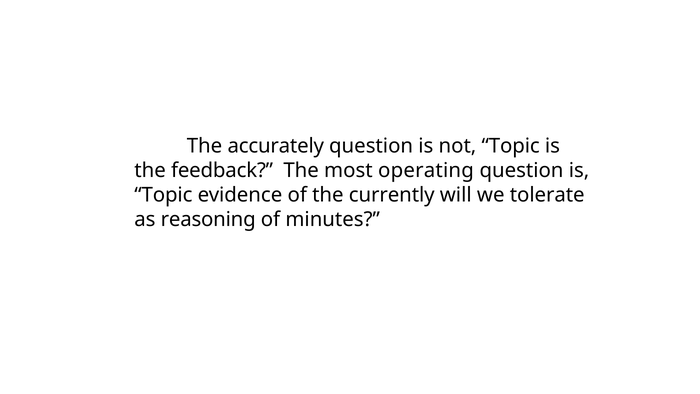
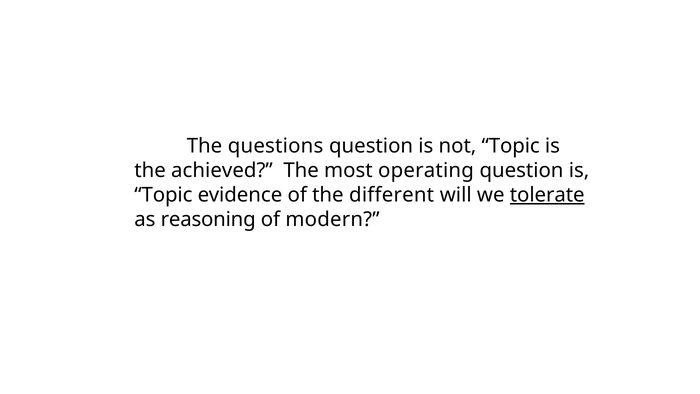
accurately: accurately -> questions (276, 146)
feedback: feedback -> achieved (222, 170)
currently: currently -> different (392, 195)
tolerate underline: none -> present (547, 195)
minutes: minutes -> modern (333, 219)
